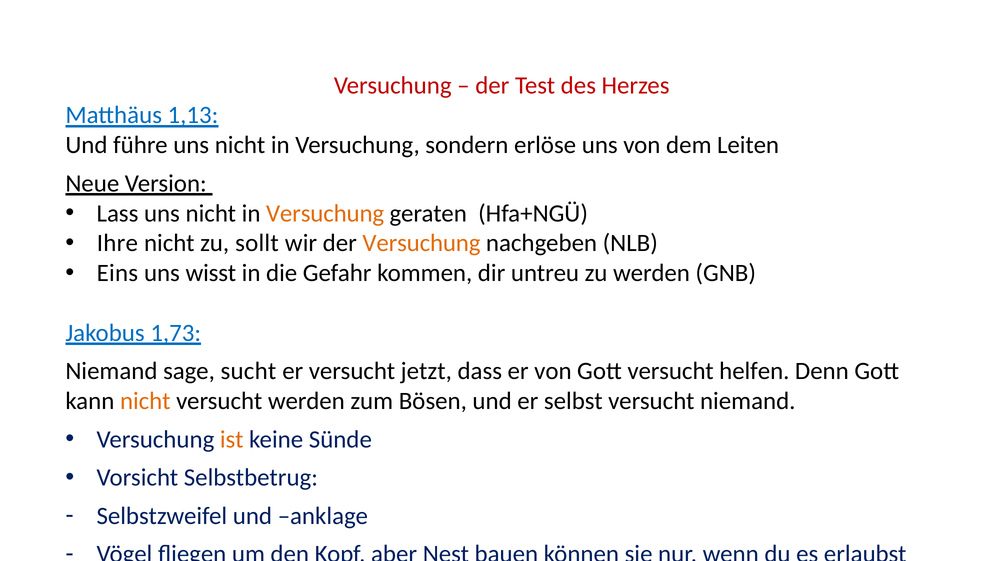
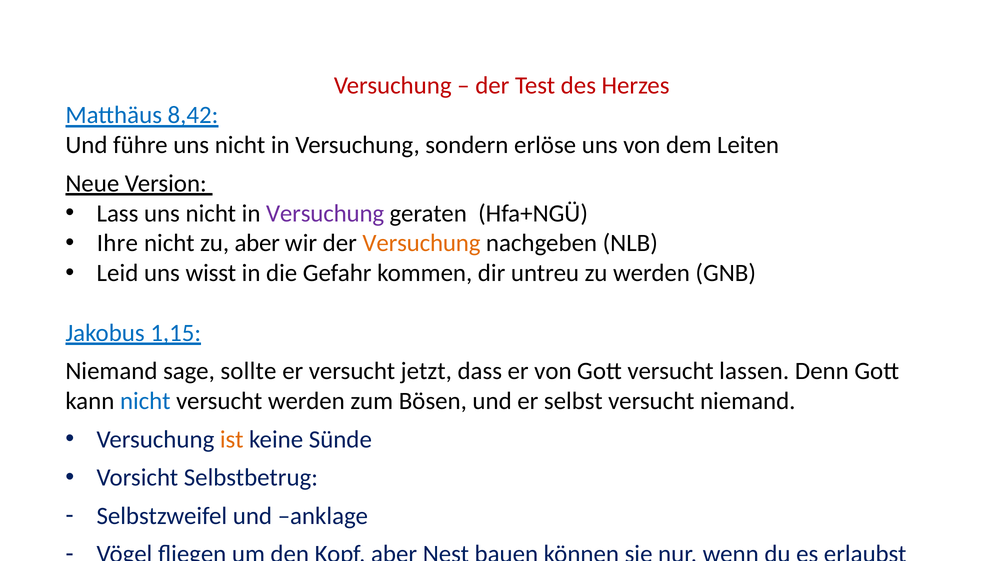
1,13: 1,13 -> 8,42 (193, 115)
Versuchung colour: orange -> purple (325, 213)
zu sollt: sollt -> aber (257, 243)
Eins: Eins -> Leid (117, 273)
1,73: 1,73 -> 1,15 (176, 333)
sucht: sucht -> sollte (248, 371)
helfen: helfen -> lassen (754, 371)
nicht colour: orange -> blue (145, 401)
